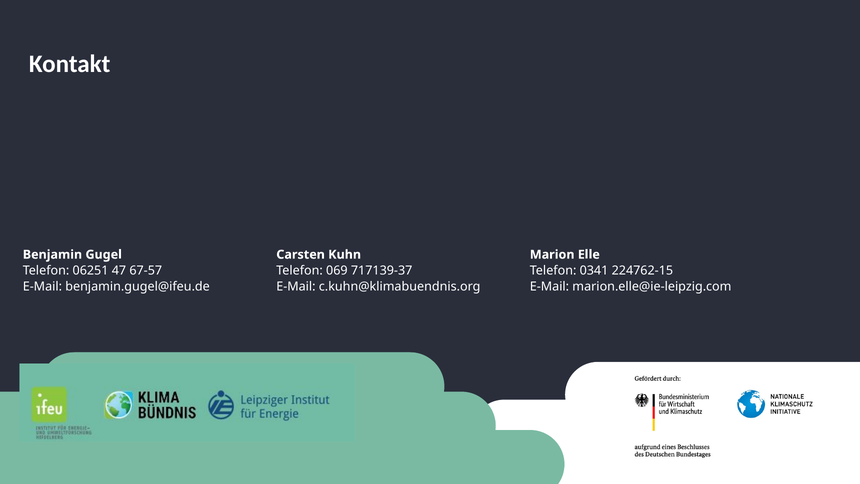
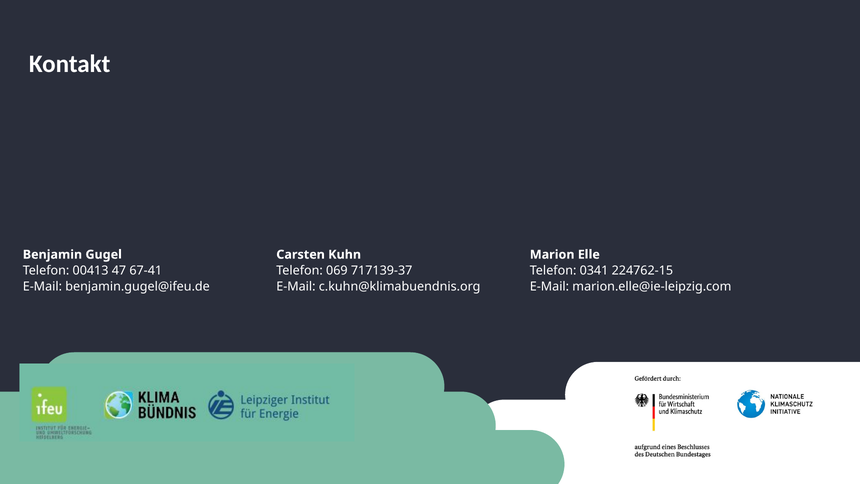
06251: 06251 -> 00413 (91, 271)
67-57: 67-57 -> 67-41 (146, 271)
